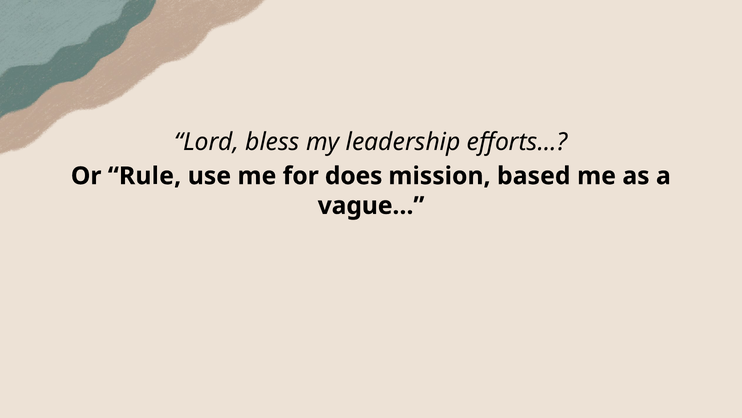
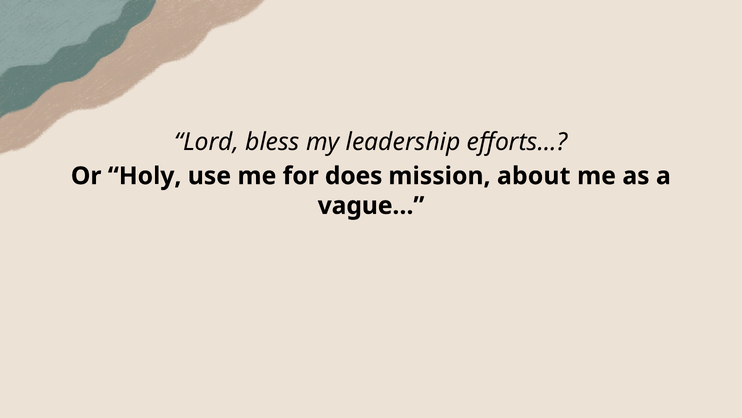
Rule: Rule -> Holy (145, 176)
based: based -> about (534, 176)
